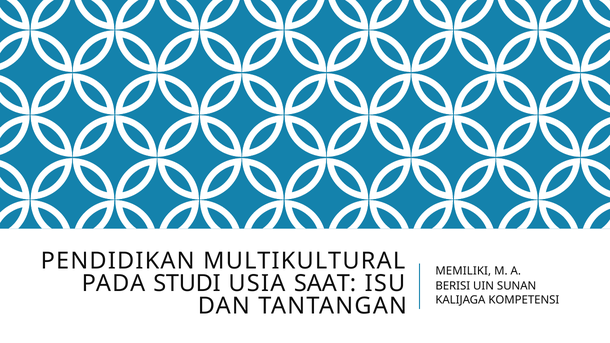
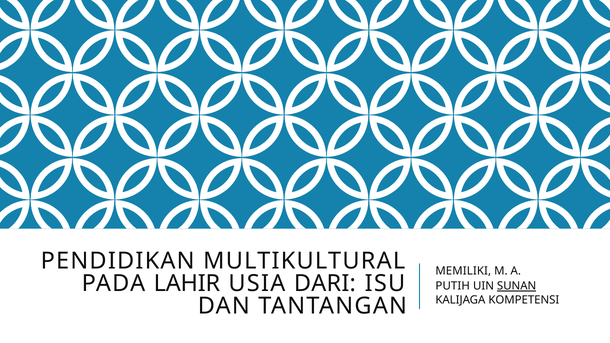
STUDI: STUDI -> LAHIR (187, 284)
SAAT: SAAT -> DARI (325, 284)
BERISI: BERISI -> PUTIH (453, 286)
SUNAN underline: none -> present (517, 286)
